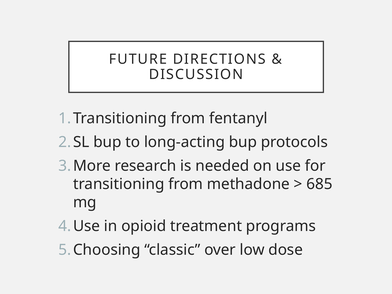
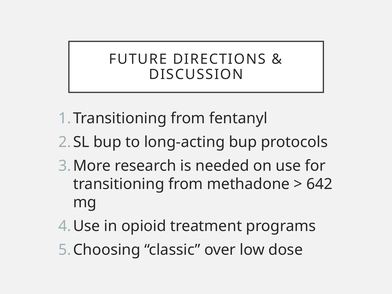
685: 685 -> 642 (319, 184)
